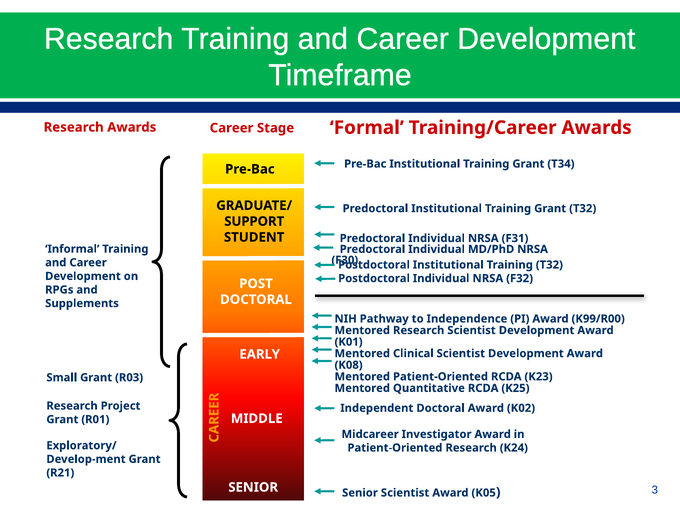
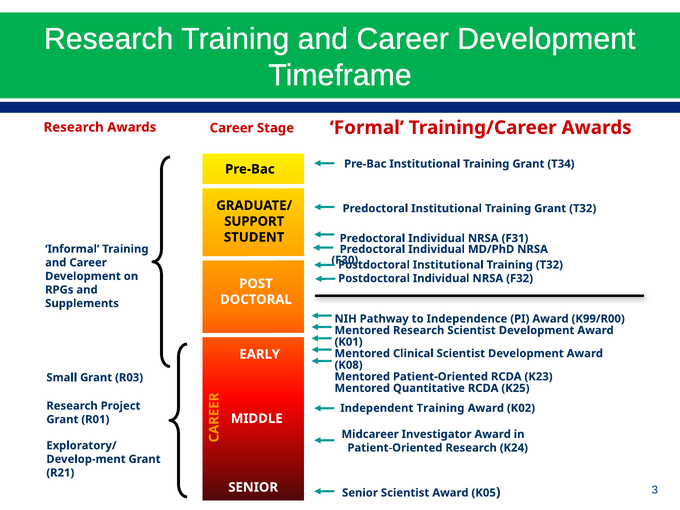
Independent Doctoral: Doctoral -> Training (440, 408)
